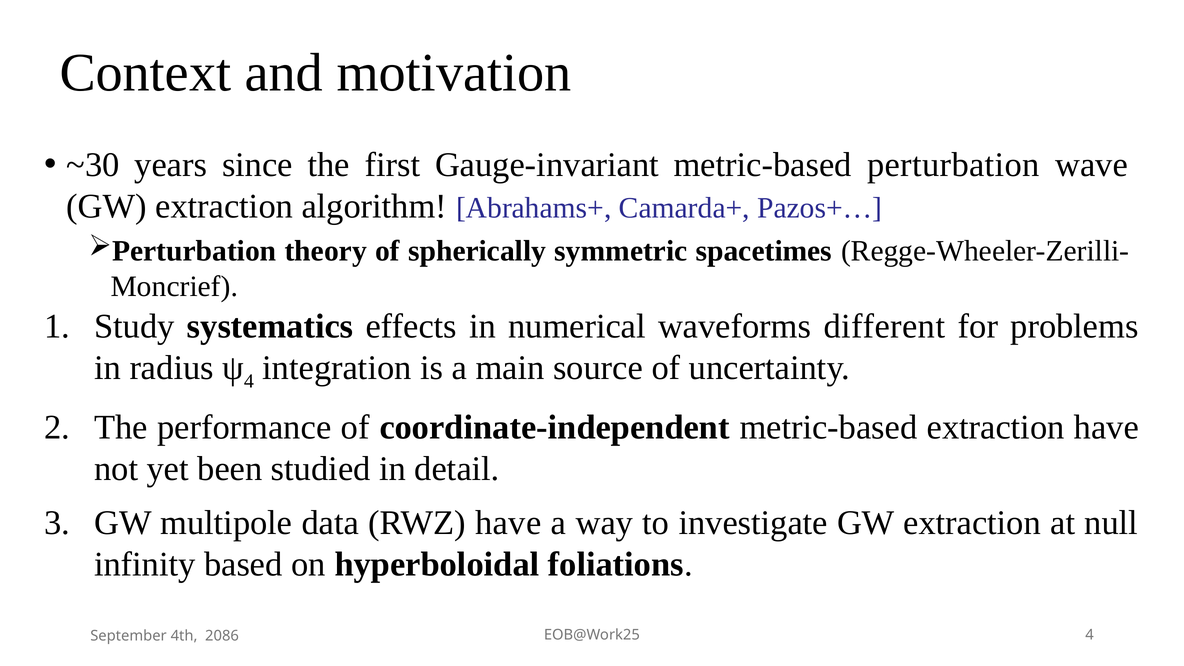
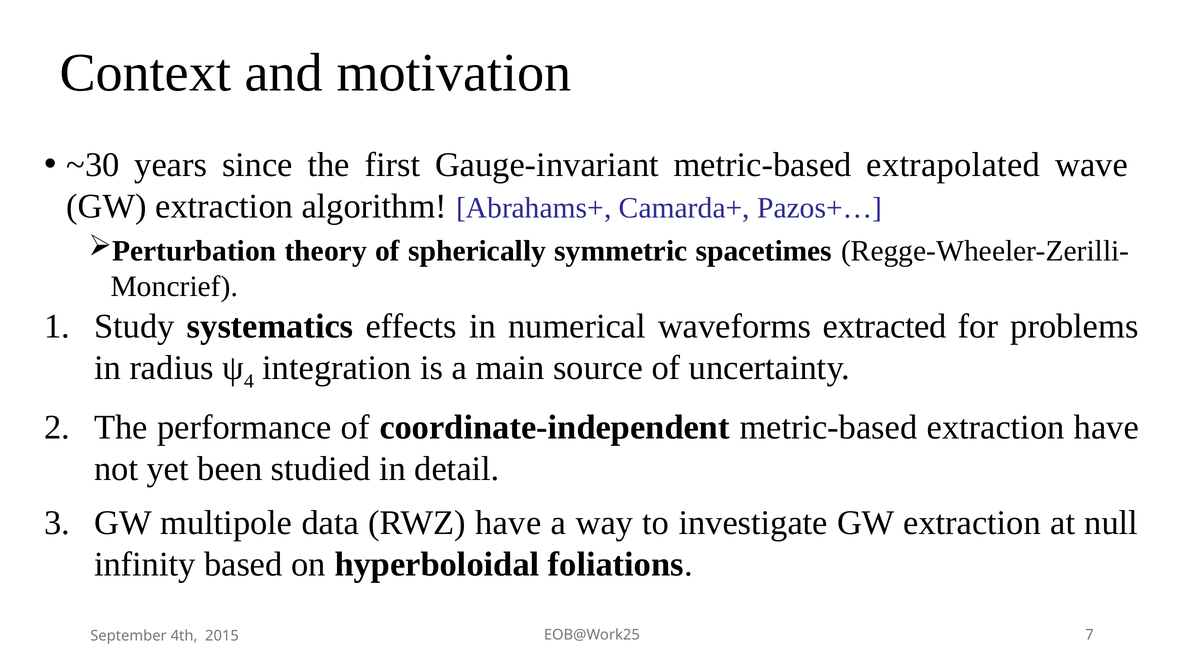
perturbation: perturbation -> extrapolated (953, 165)
different: different -> extracted (885, 326)
EOB@Work25 4: 4 -> 7 (1090, 635)
2086: 2086 -> 2015 (222, 636)
